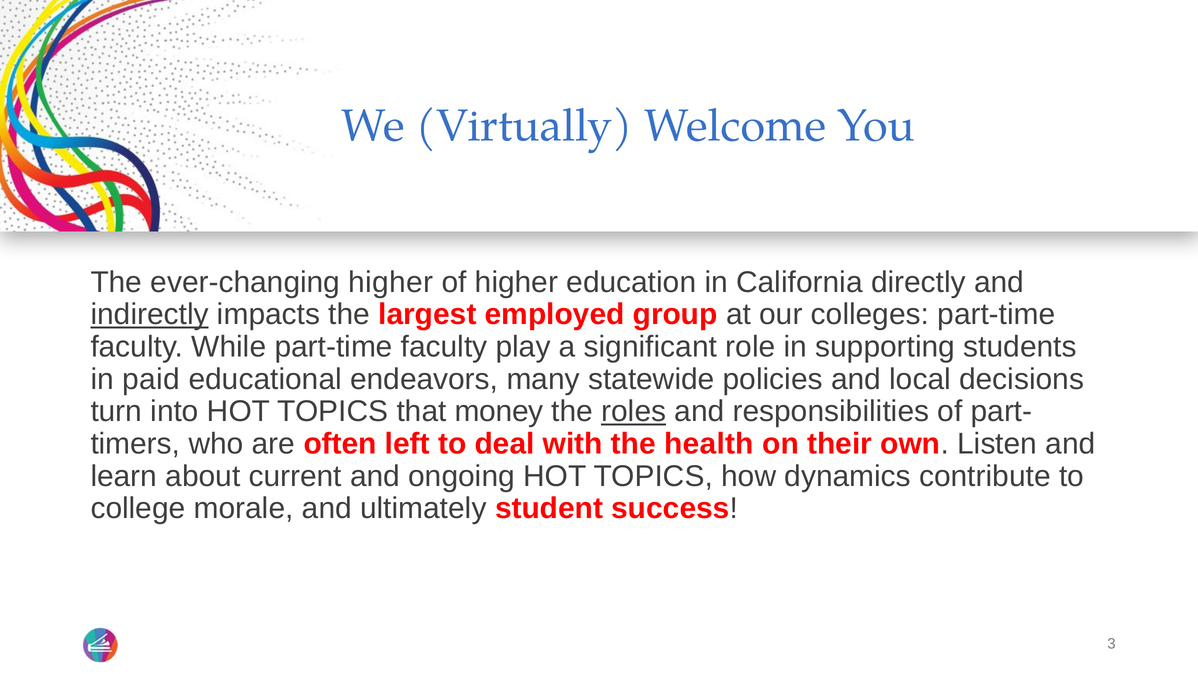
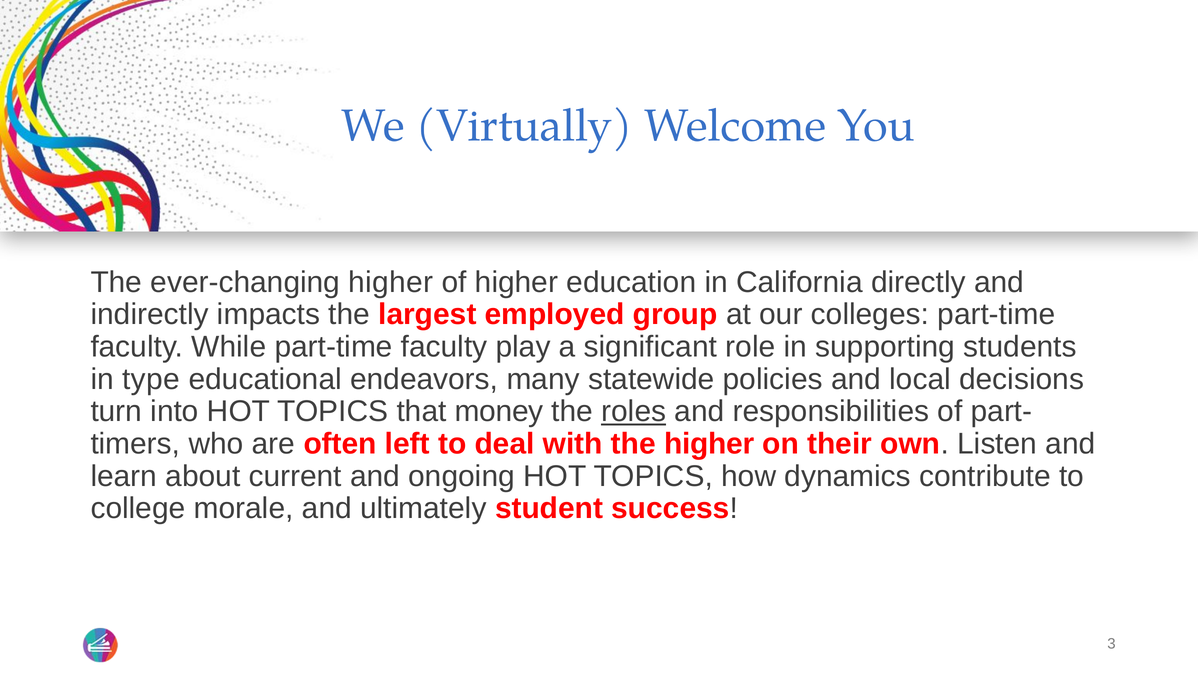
indirectly underline: present -> none (150, 314)
paid: paid -> type (151, 379)
the health: health -> higher (709, 444)
